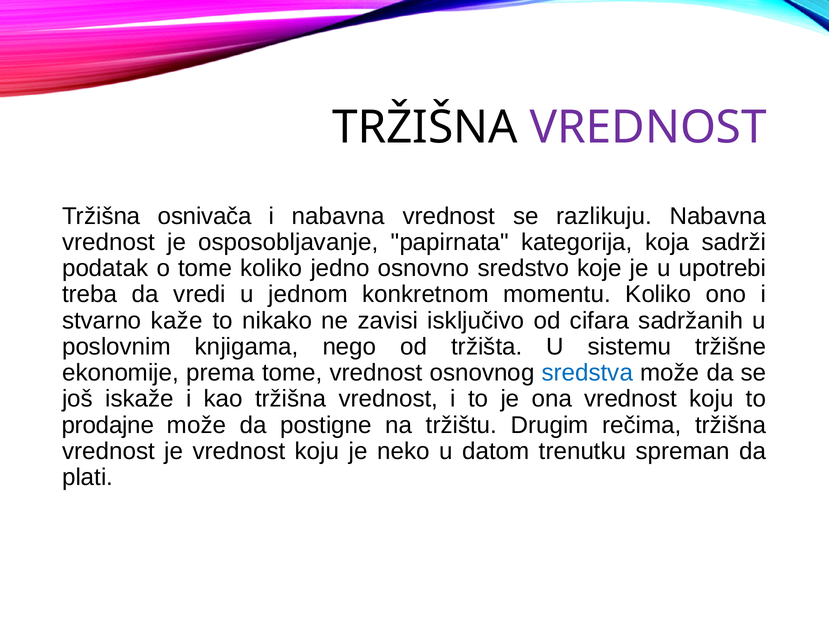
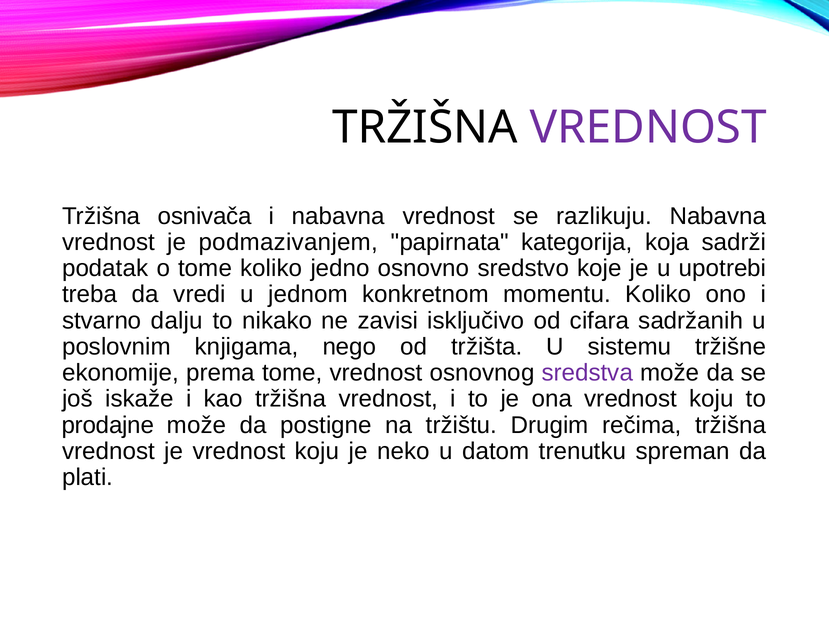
osposobljavanje: osposobljavanje -> podmazivanjem (288, 242)
kaže: kaže -> dalju (177, 320)
sredstva colour: blue -> purple (587, 373)
